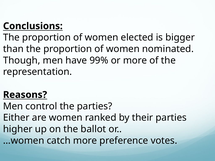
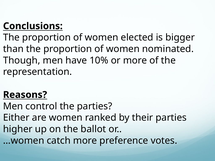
99%: 99% -> 10% (99, 60)
